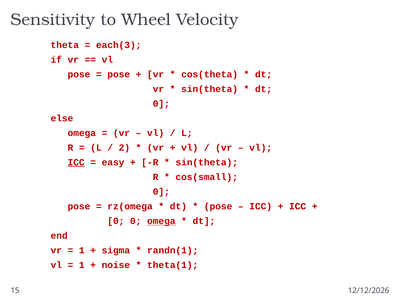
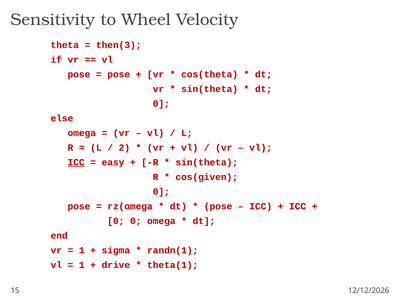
each(3: each(3 -> then(3 (119, 45)
cos(small: cos(small -> cos(given (207, 177)
omega underline: present -> none (161, 221)
noise: noise -> drive (116, 265)
